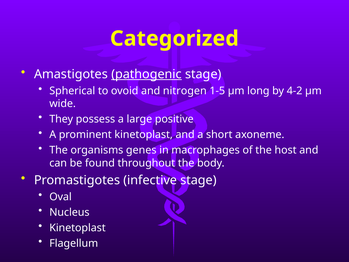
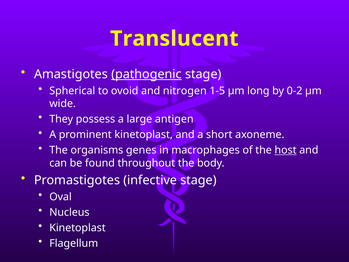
Categorized: Categorized -> Translucent (174, 39)
4-2: 4-2 -> 0-2 (295, 91)
positive: positive -> antigen (174, 119)
host underline: none -> present (286, 150)
